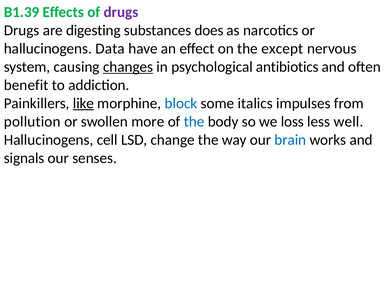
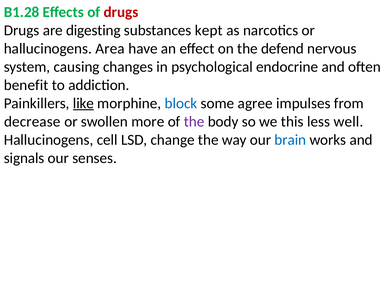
B1.39: B1.39 -> B1.28 (22, 12)
drugs colour: purple -> red (121, 12)
does: does -> kept (209, 30)
Data: Data -> Area (110, 48)
except: except -> defend (283, 48)
changes underline: present -> none (128, 67)
antibiotics: antibiotics -> endocrine (287, 67)
italics: italics -> agree (255, 103)
pollution: pollution -> decrease (32, 121)
the colour: blue -> purple (194, 121)
loss: loss -> this (292, 121)
